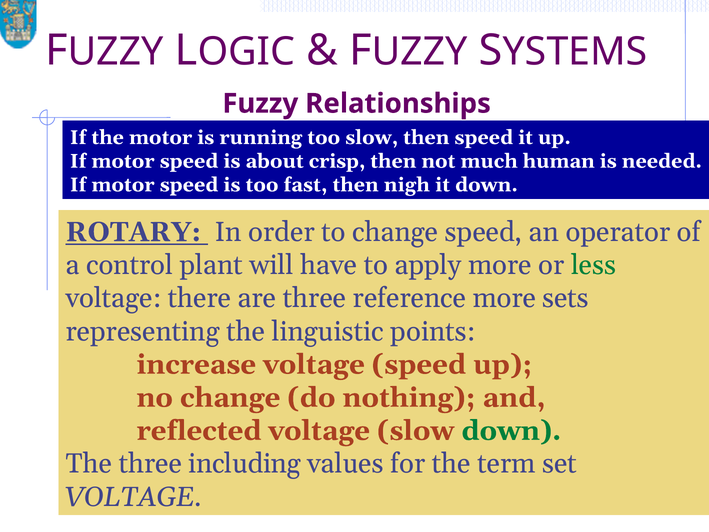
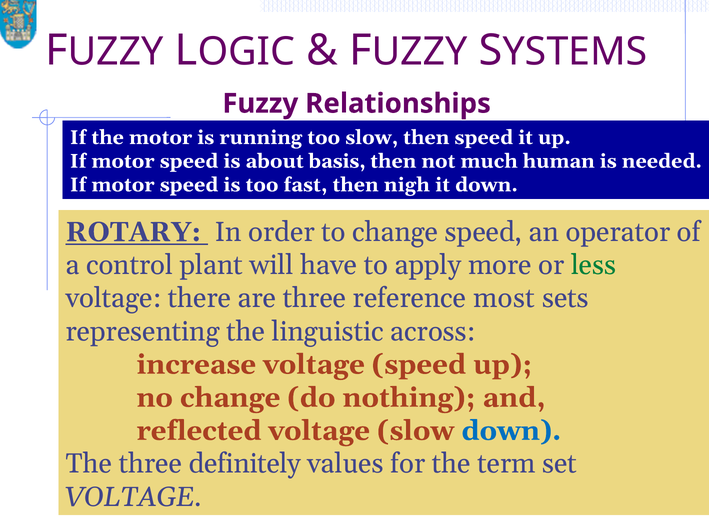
crisp: crisp -> basis (337, 161)
reference more: more -> most (504, 298)
points: points -> across (433, 331)
down colour: green -> blue (511, 431)
including: including -> definitely (245, 464)
